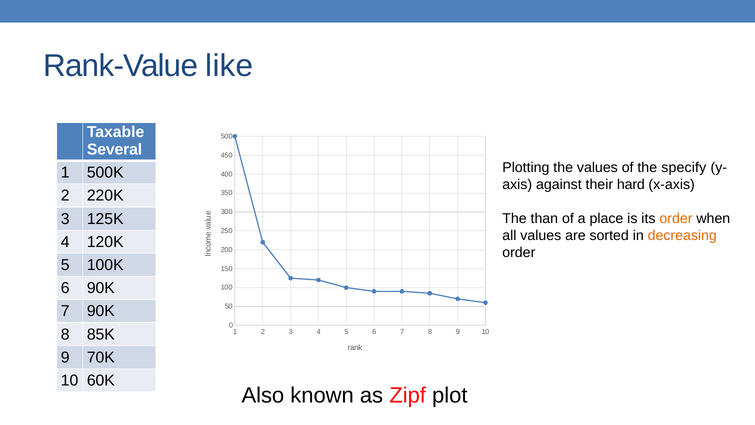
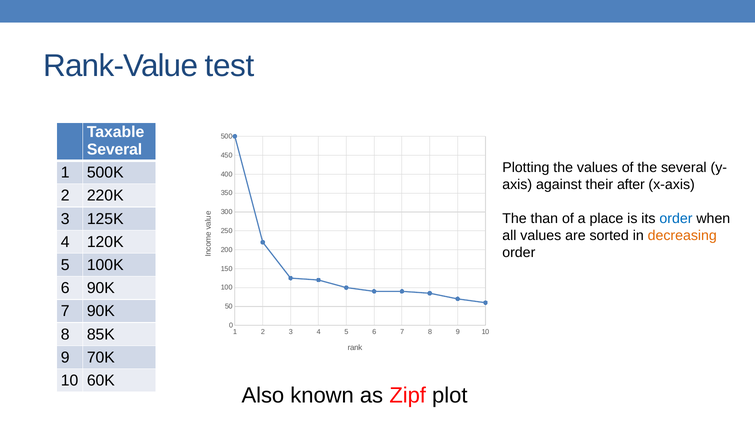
like: like -> test (230, 66)
the specify: specify -> several (684, 167)
hard: hard -> after (631, 184)
order colour: orange -> blue (676, 218)
